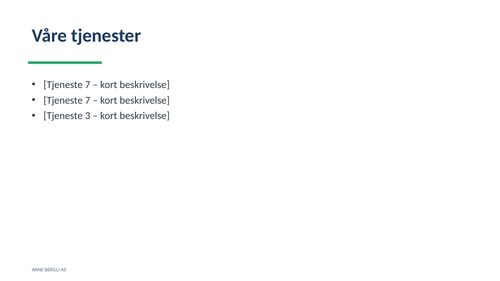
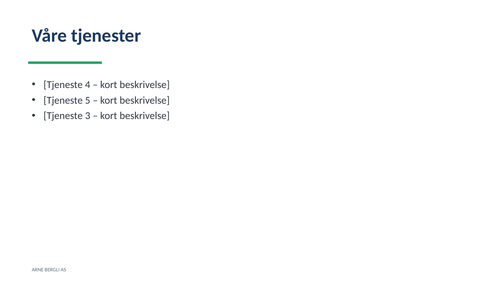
7: 7 -> 4 (88, 85)
7: 7 -> 5 (88, 100)
